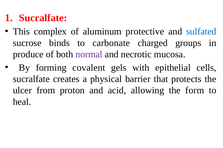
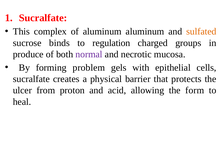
aluminum protective: protective -> aluminum (145, 32)
sulfated colour: blue -> orange (201, 32)
carbonate: carbonate -> regulation (111, 43)
covalent: covalent -> problem (89, 68)
